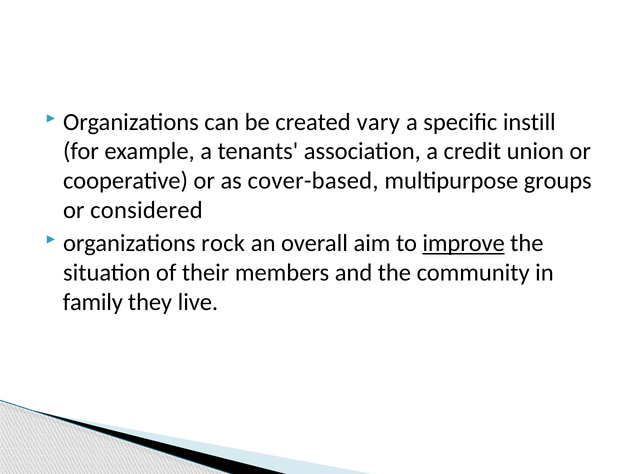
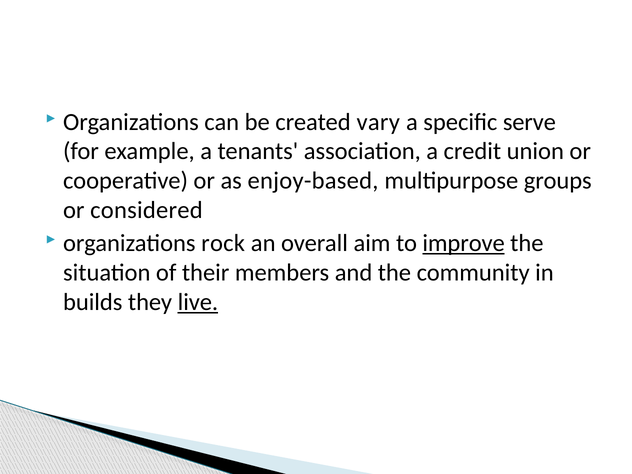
instill: instill -> serve (529, 122)
cover-based: cover-based -> enjoy-based (313, 181)
family: family -> builds (93, 302)
live underline: none -> present (198, 302)
